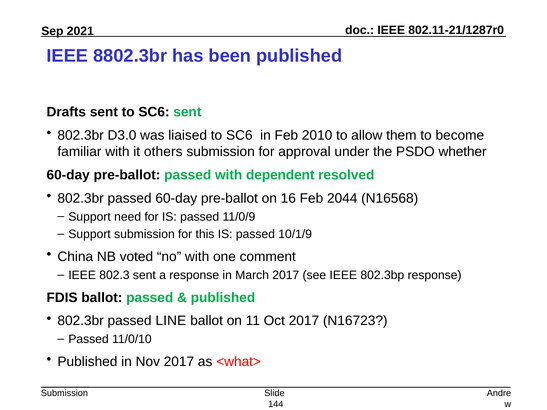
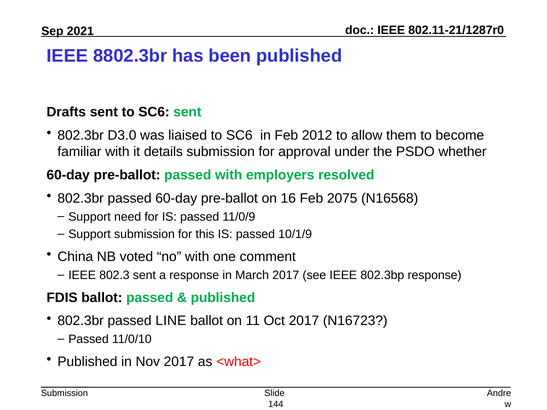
2010: 2010 -> 2012 (317, 135)
others: others -> details (163, 152)
dependent: dependent -> employers (280, 175)
2044: 2044 -> 2075 (342, 198)
